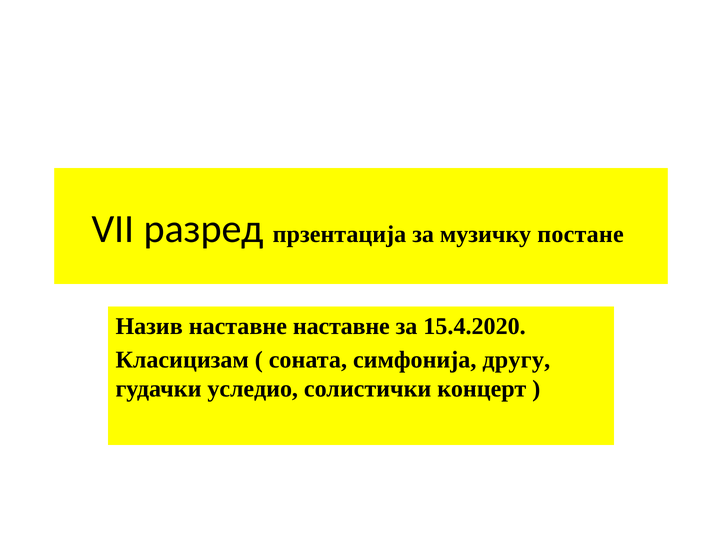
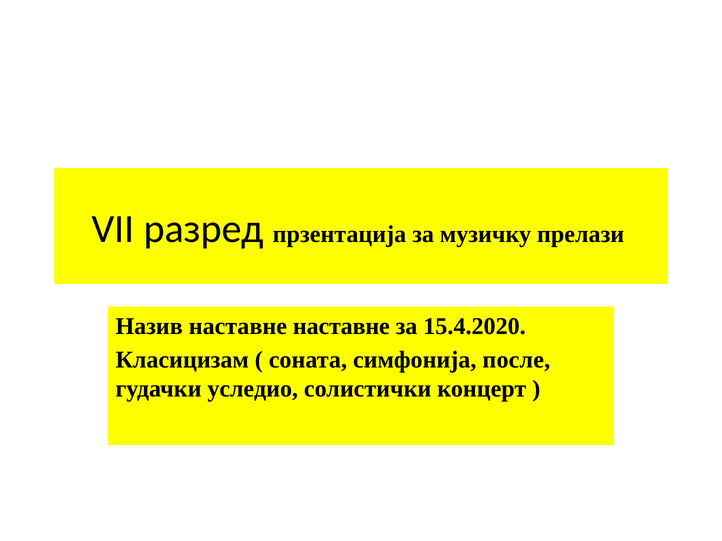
постане: постане -> прелази (581, 234)
другу: другу -> после (516, 360)
